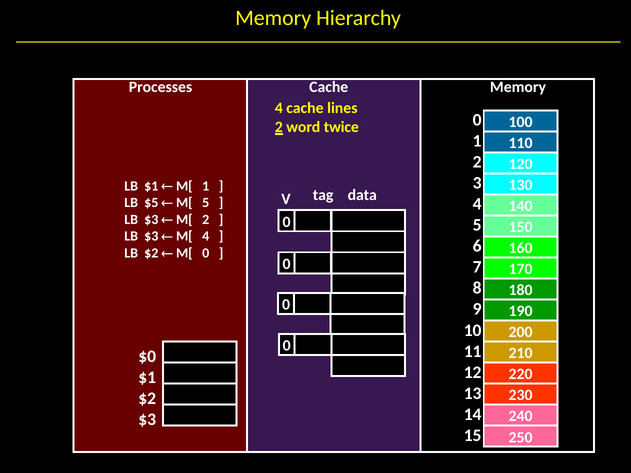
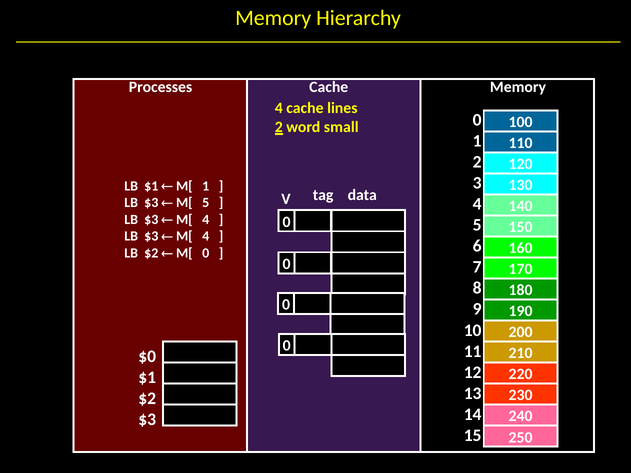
twice: twice -> small (341, 127)
$5: $5 -> $3 (151, 203)
2: 2 -> 4 (206, 220)
